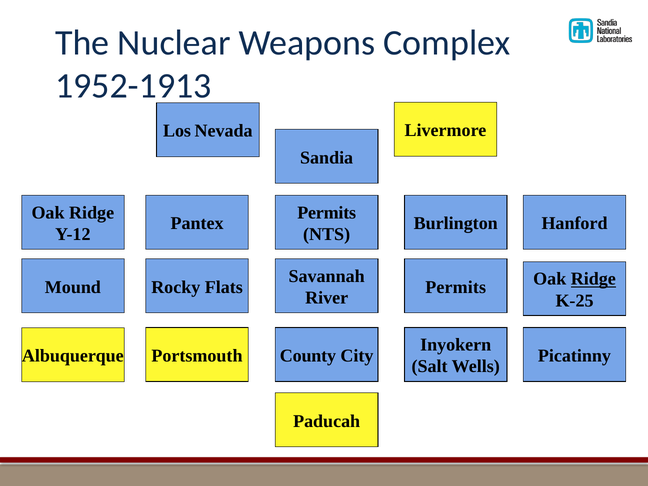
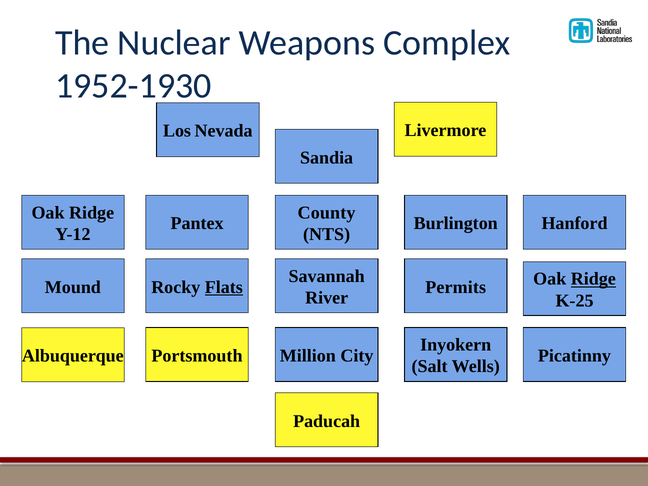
1952-1913: 1952-1913 -> 1952-1930 (133, 86)
Permits: Permits -> County (327, 213)
Flats underline: none -> present (224, 287)
County: County -> Million (308, 356)
